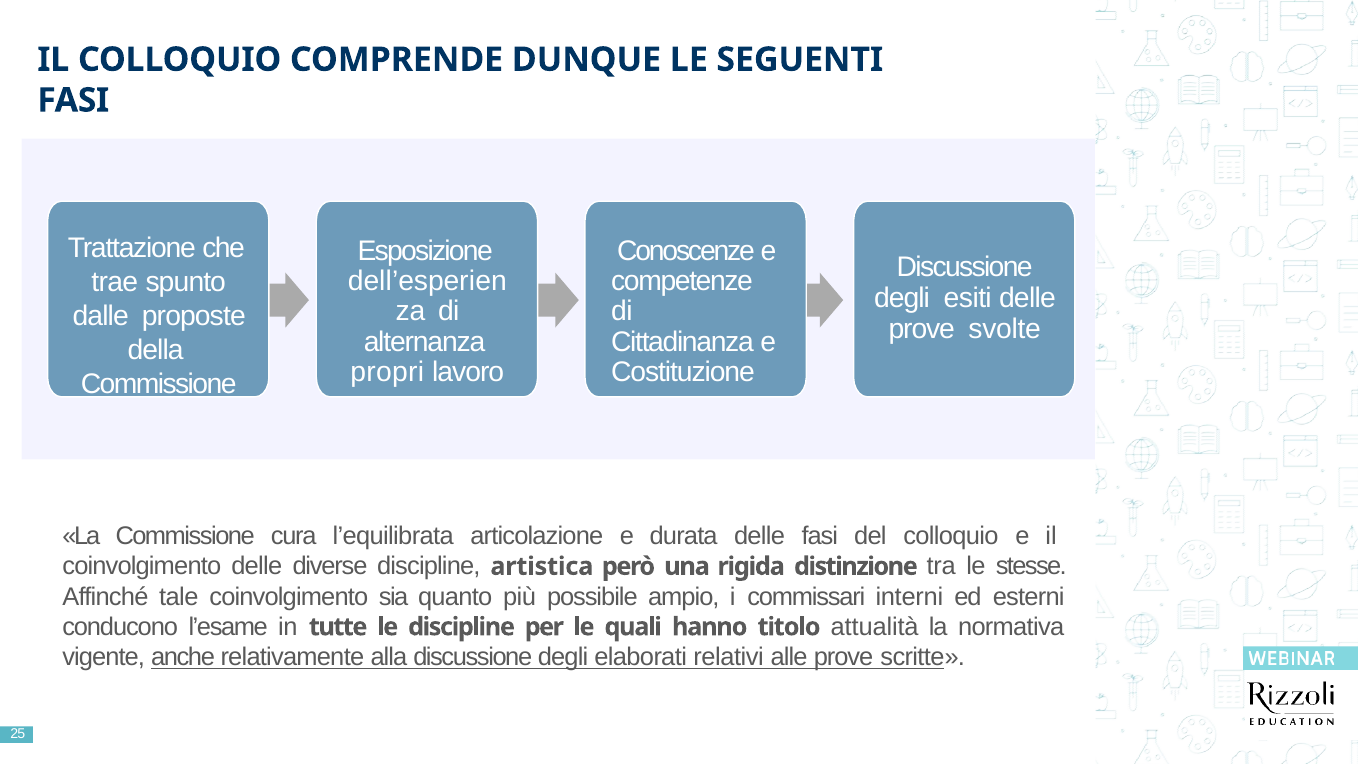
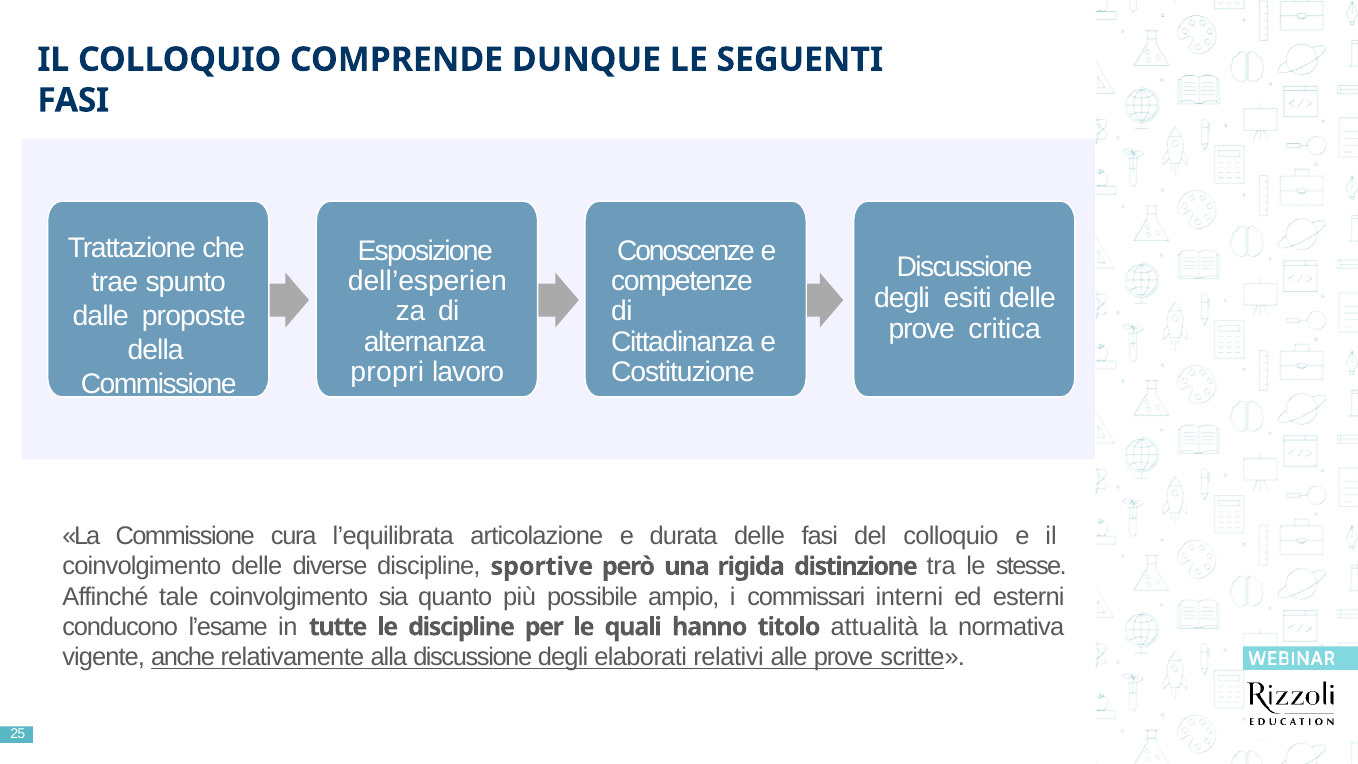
svolte: svolte -> critica (1005, 329)
artistica: artistica -> sportive (542, 566)
